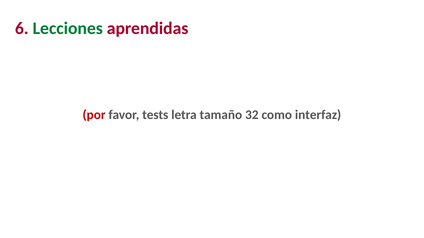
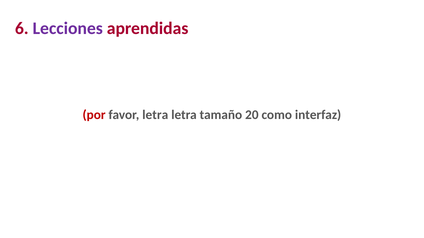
Lecciones colour: green -> purple (68, 28)
favor tests: tests -> letra (155, 115)
32: 32 -> 20 (252, 115)
